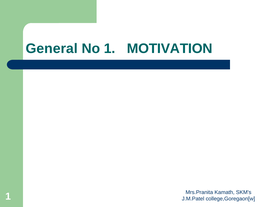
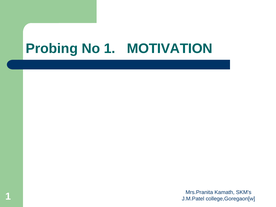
General: General -> Probing (52, 49)
